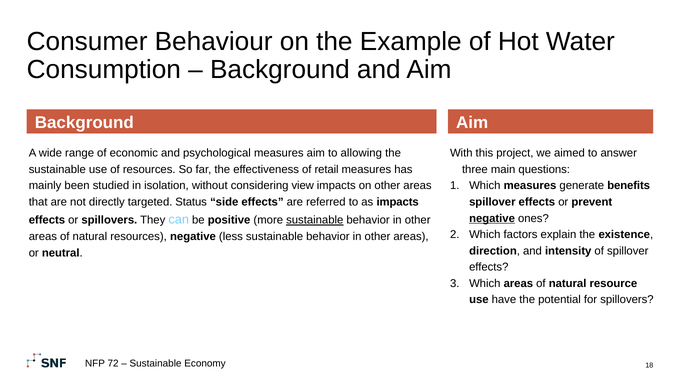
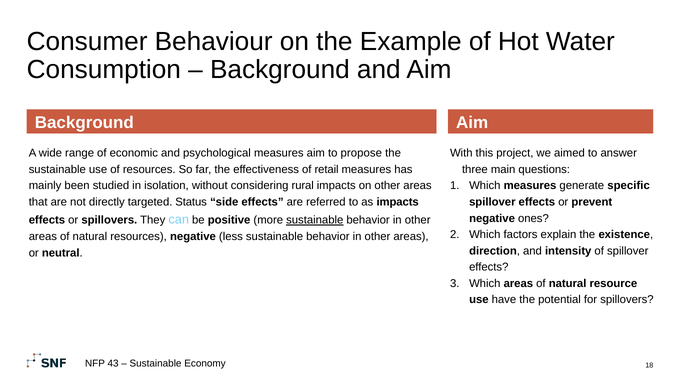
allowing: allowing -> propose (361, 153)
view: view -> rural (303, 186)
benefits: benefits -> specific (629, 186)
negative underline: present -> none (492, 219)
72: 72 -> 43 (113, 364)
